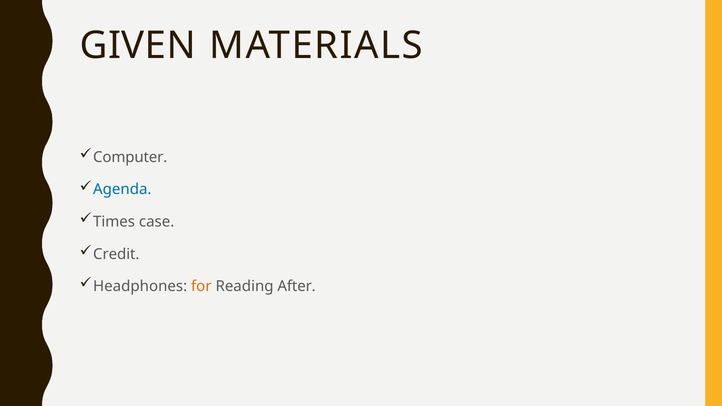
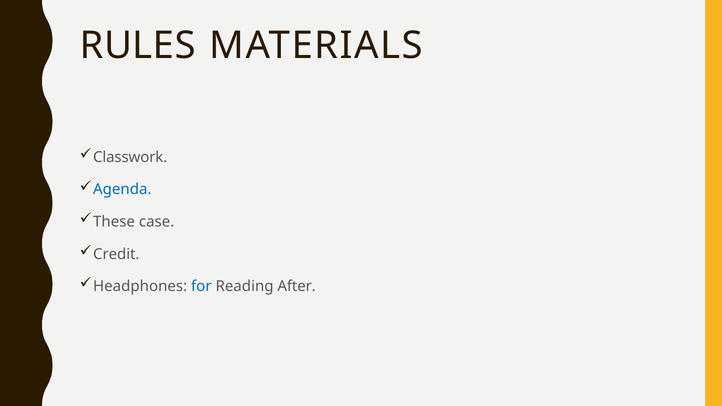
GIVEN: GIVEN -> RULES (138, 46)
Computer: Computer -> Classwork (130, 157)
Times: Times -> These (114, 222)
for colour: orange -> blue (201, 287)
